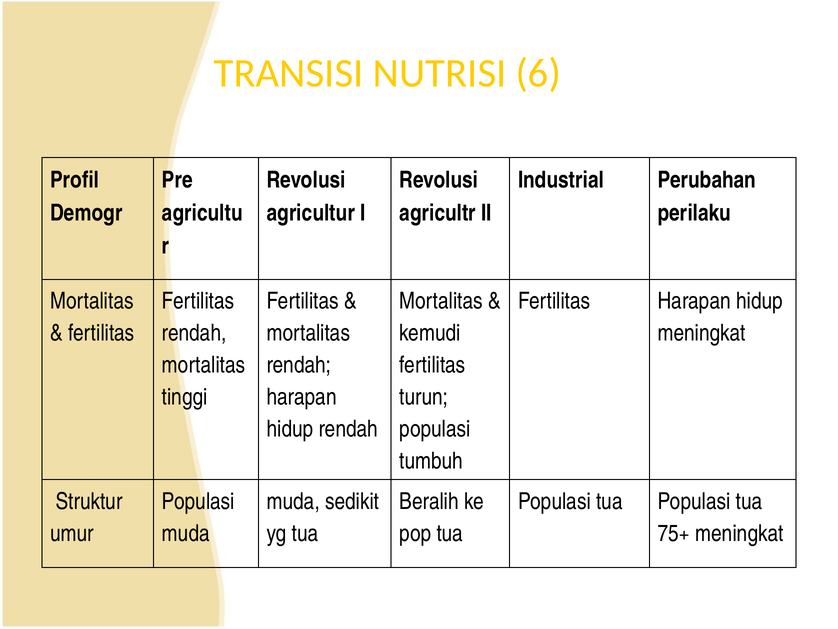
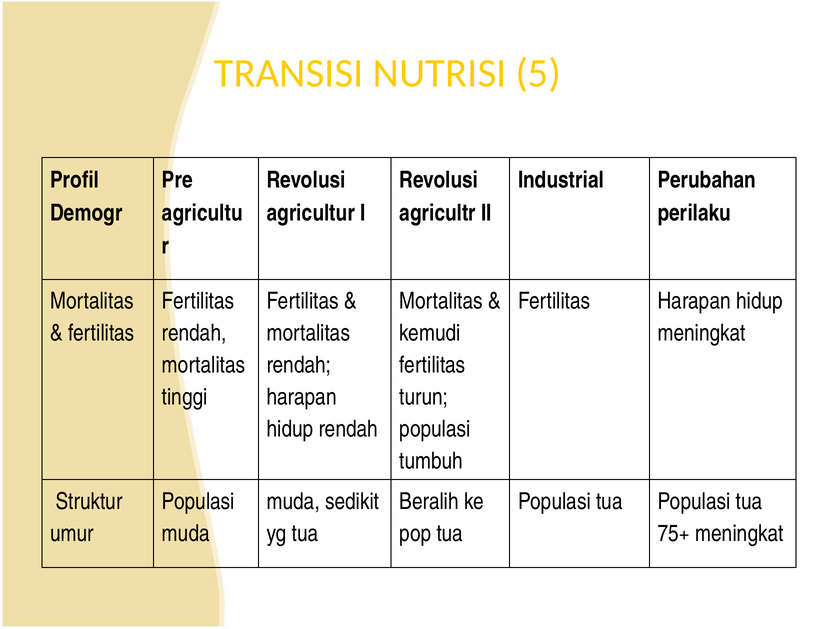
6: 6 -> 5 (538, 73)
